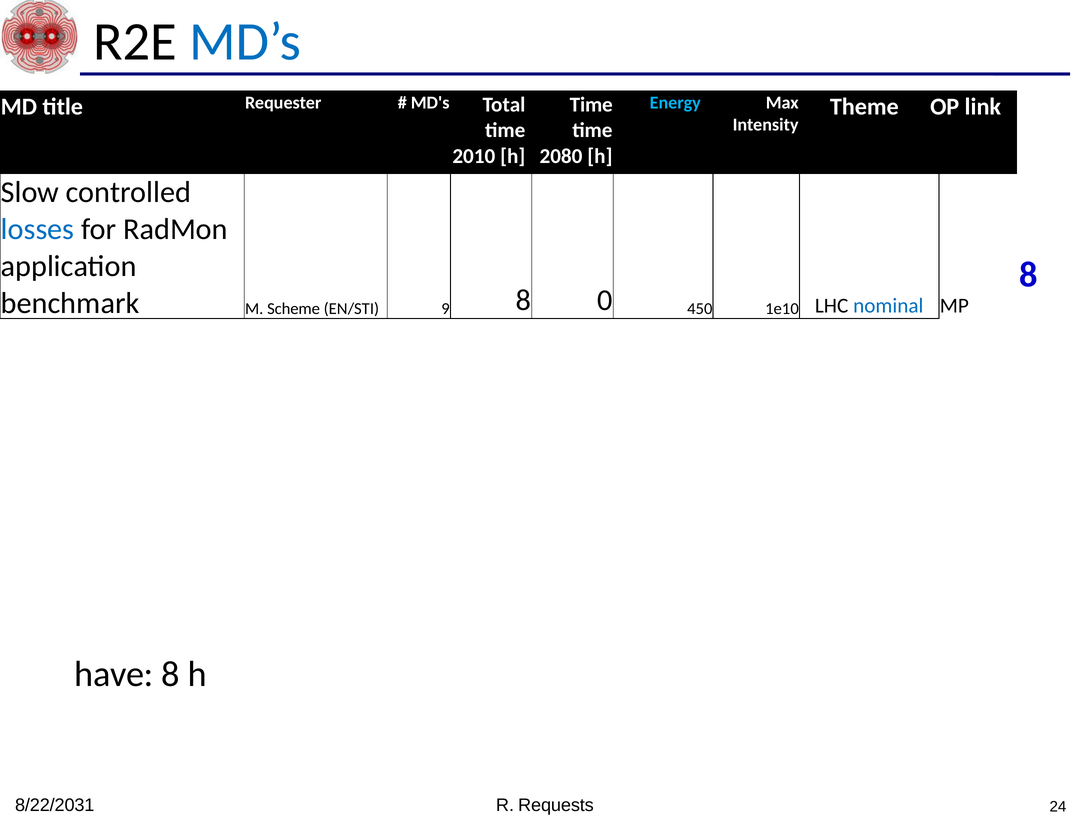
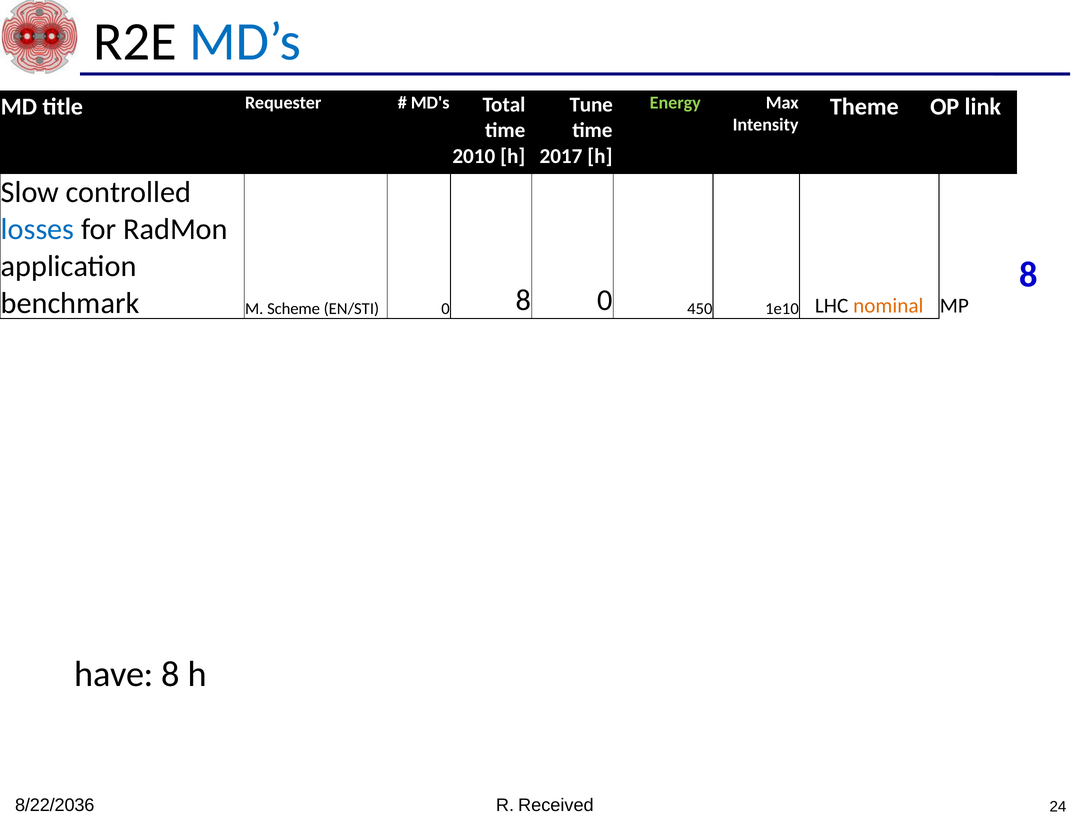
Energy colour: light blue -> light green (675, 103)
Time: Time -> Tune (591, 105)
2080: 2080 -> 2017 (561, 156)
EN/STI 9: 9 -> 0 (446, 309)
nominal colour: blue -> orange (888, 306)
8/22/2031: 8/22/2031 -> 8/22/2036 (55, 806)
Requests: Requests -> Received (556, 806)
